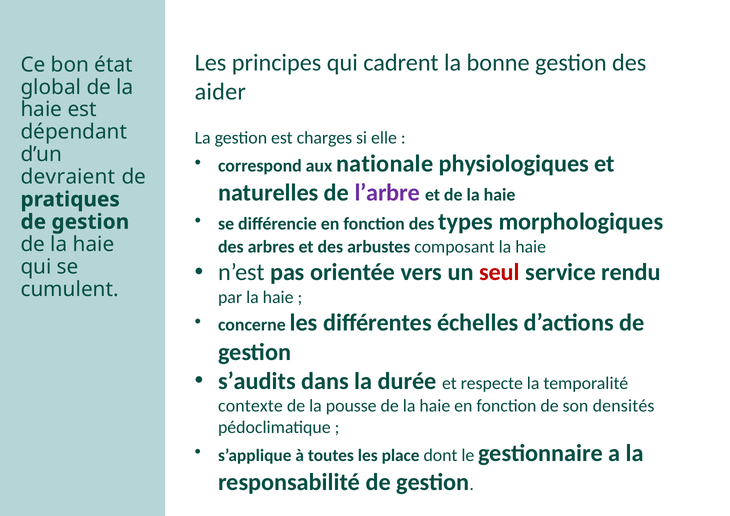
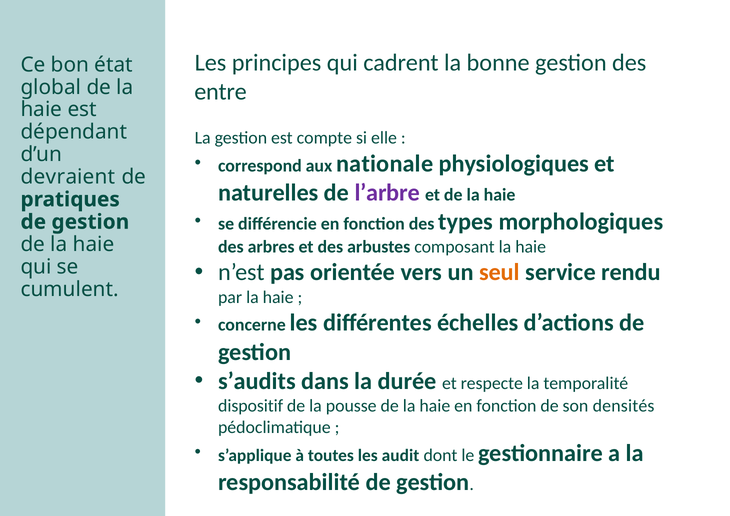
aider: aider -> entre (221, 92)
charges: charges -> compte (324, 138)
seul colour: red -> orange (499, 272)
contexte: contexte -> dispositif (251, 406)
place: place -> audit (401, 455)
